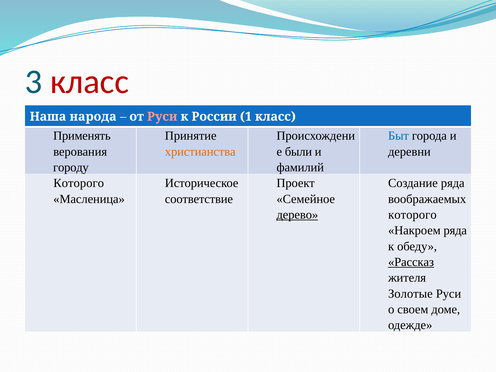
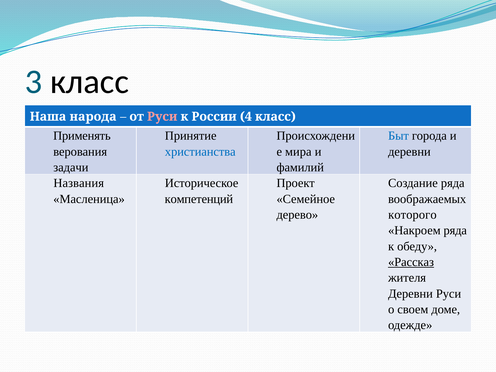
класс colour: red -> black (89, 82)
1: 1 -> 4 (246, 117)
христианства colour: orange -> blue (200, 152)
были: были -> мира (298, 152)
городу: городу -> задачи (71, 167)
Которого: Которого -> Названия (79, 183)
соответствие: соответствие -> компетенций (199, 199)
дерево underline: present -> none (297, 215)
Золотые: Золотые -> Деревни (410, 294)
